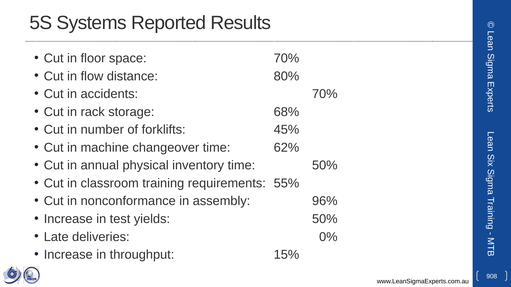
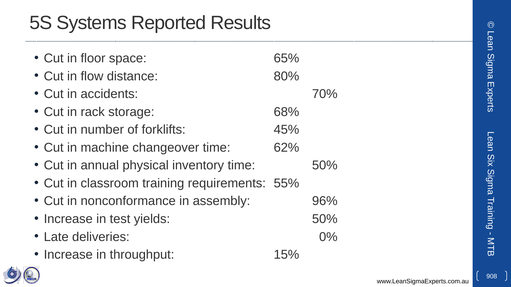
space 70%: 70% -> 65% (286, 58)
